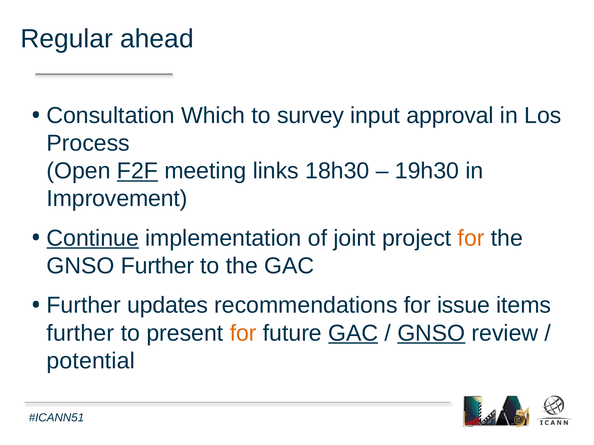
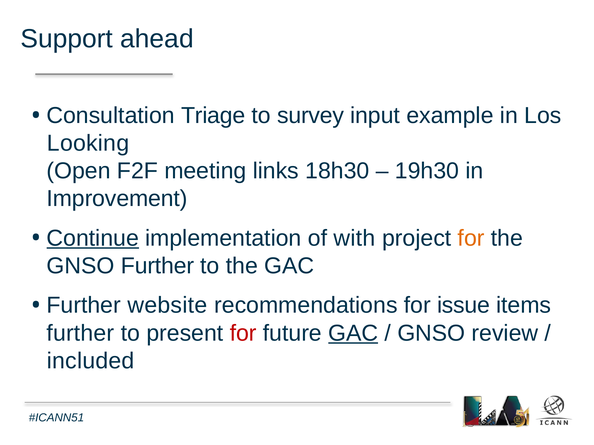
Regular: Regular -> Support (67, 39)
Which: Which -> Triage (213, 116)
approval: approval -> example (450, 116)
Process: Process -> Looking (88, 143)
F2F underline: present -> none (137, 171)
joint: joint -> with (354, 238)
updates: updates -> website (167, 306)
for colour: orange -> red (243, 333)
GNSO underline: present -> none (431, 333)
potential: potential -> included (91, 361)
